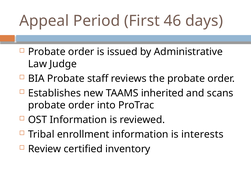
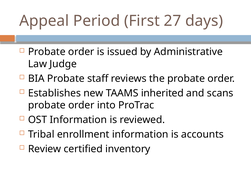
46: 46 -> 27 (173, 21)
interests: interests -> accounts (202, 135)
